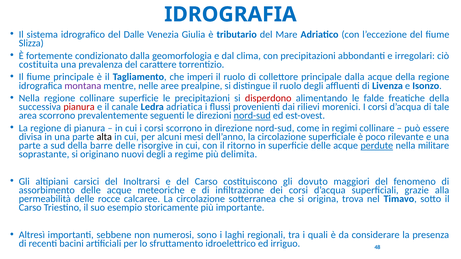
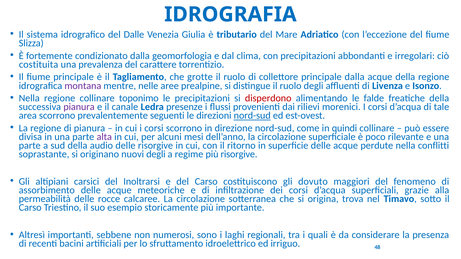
imperi: imperi -> grotte (200, 77)
collinare superficie: superficie -> toponimo (139, 98)
pianura colour: red -> purple (79, 107)
adriatica: adriatica -> presenze (184, 107)
regimi: regimi -> quindi (344, 128)
alta colour: black -> purple (104, 137)
barre: barre -> audio (101, 146)
perdute underline: present -> none (377, 146)
militare: militare -> conflitti (434, 146)
più delimita: delimita -> risorgive (239, 154)
